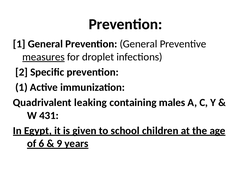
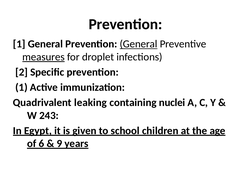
General underline: none -> present (139, 44)
males: males -> nuclei (172, 103)
431: 431 -> 243 (49, 116)
